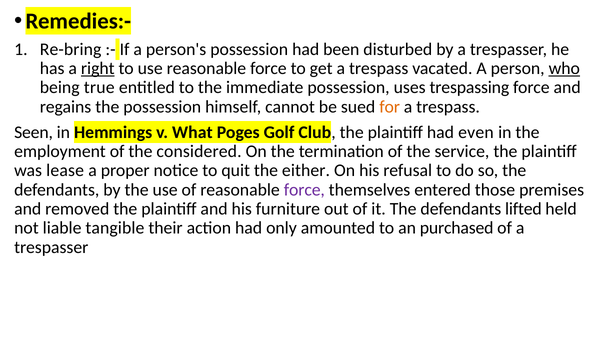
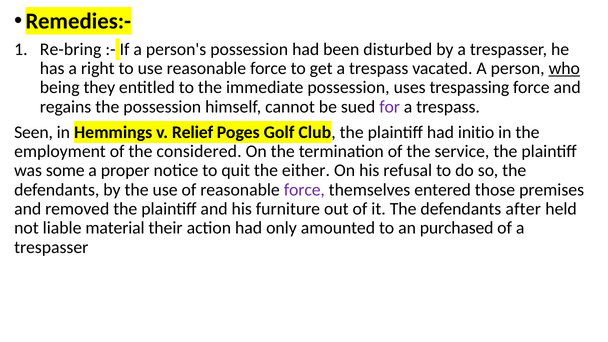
right underline: present -> none (98, 68)
true: true -> they (99, 88)
for colour: orange -> purple (390, 107)
What: What -> Relief (193, 132)
even: even -> initio (476, 132)
lease: lease -> some (65, 171)
lifted: lifted -> after (523, 209)
tangible: tangible -> material (115, 228)
